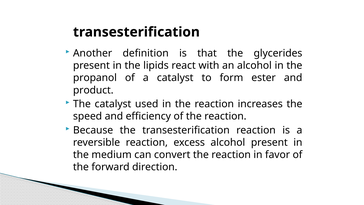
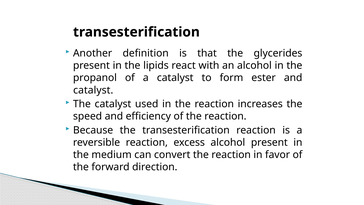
product: product -> catalyst (93, 90)
